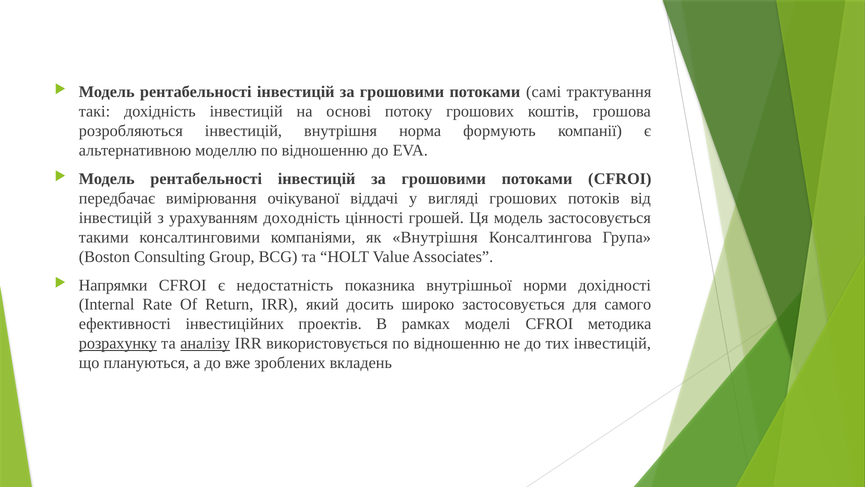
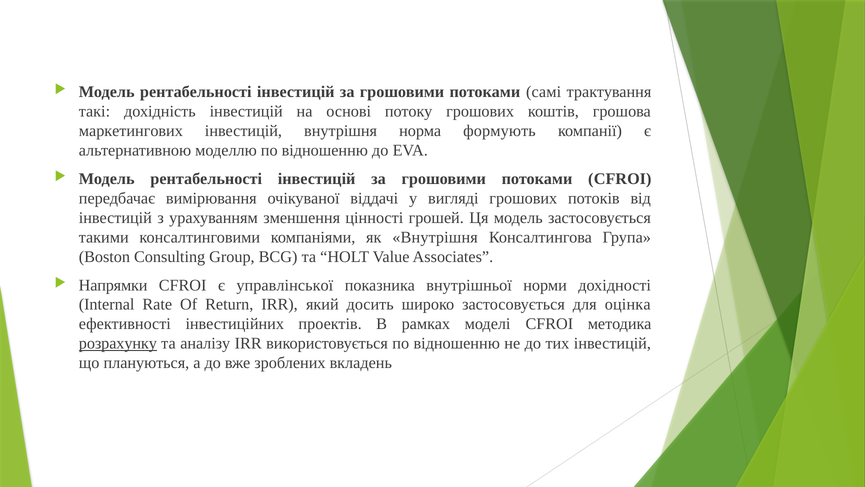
розробляються: розробляються -> маркетингових (131, 131)
доходність: доходність -> зменшення (302, 217)
недостатність: недостатність -> управлінської (285, 285)
самого: самого -> оцінка (628, 304)
аналізу underline: present -> none (205, 343)
